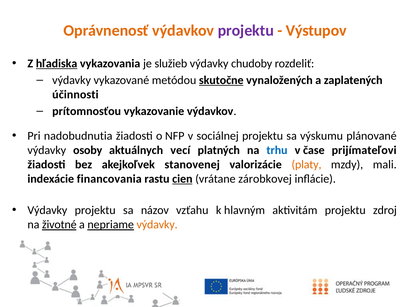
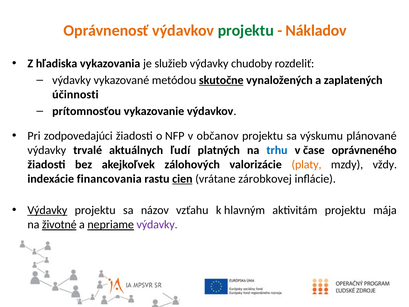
projektu colour: purple -> green (246, 30)
Výstupov: Výstupov -> Nákladov (316, 30)
hľadiska underline: present -> none (57, 64)
nadobudnutia: nadobudnutia -> zodpovedajúci (78, 136)
sociálnej: sociálnej -> občanov (218, 136)
osoby: osoby -> trvalé (88, 150)
vecí: vecí -> ľudí (180, 150)
prijímateľovi: prijímateľovi -> oprávneného (364, 150)
stanovenej: stanovenej -> zálohových (192, 164)
mali: mali -> vždy (385, 164)
Výdavky underline: none -> present (47, 210)
zdroj: zdroj -> mája (385, 210)
výdavky colour: orange -> purple (157, 224)
